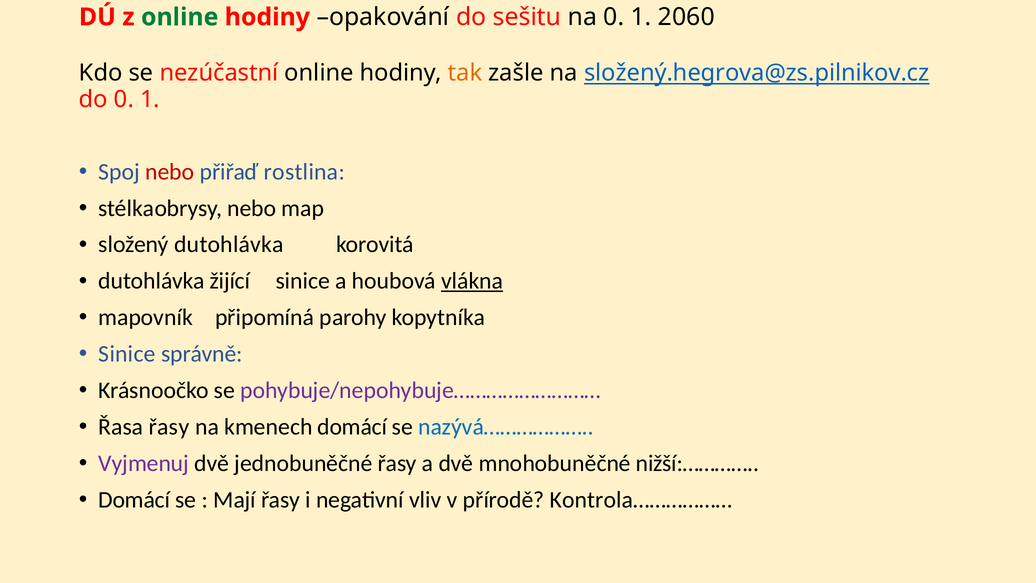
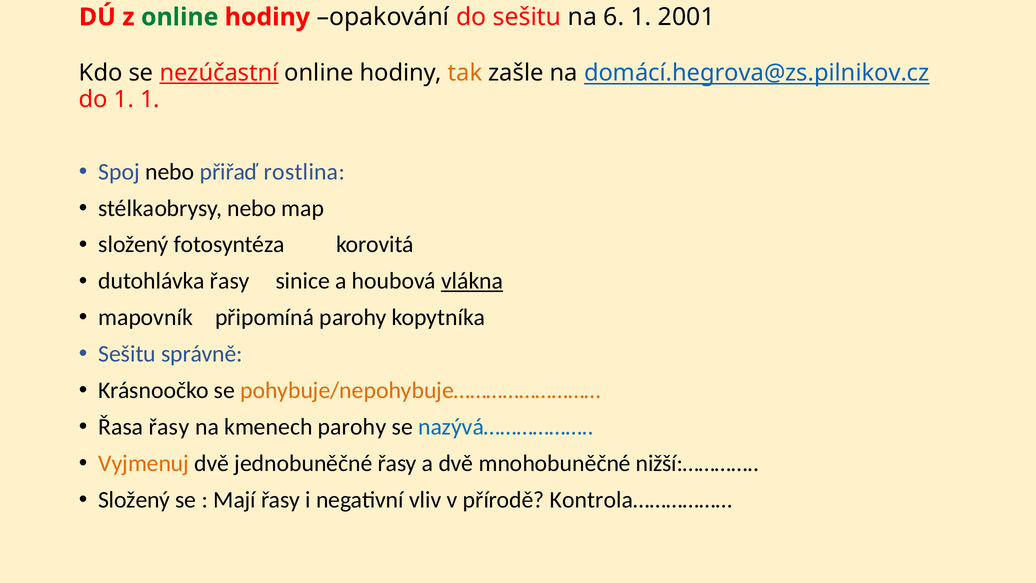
na 0: 0 -> 6 (614, 17)
2060: 2060 -> 2001 (686, 17)
nezúčastní underline: none -> present (219, 73)
složený.hegrova@zs.pilnikov.cz: složený.hegrova@zs.pilnikov.cz -> domácí.hegrova@zs.pilnikov.cz (757, 73)
do 0: 0 -> 1 (124, 99)
nebo colour: red -> black (170, 172)
složený dutohlávka: dutohlávka -> fotosyntéza (229, 245)
dutohlávka žijící: žijící -> řasy (230, 281)
Sinice: Sinice -> Sešitu (127, 354)
pohybuje/nepohybuje……………………… colour: purple -> orange (421, 390)
kmenech domácí: domácí -> parohy (352, 427)
Vyjmenuj colour: purple -> orange (144, 463)
Domácí: Domácí -> Složený (134, 500)
